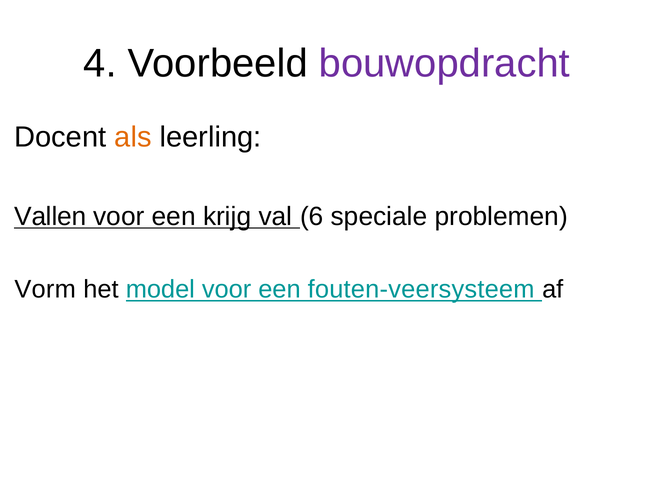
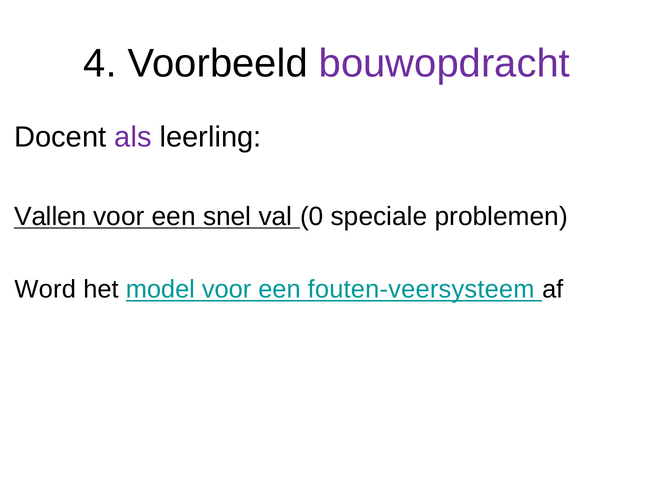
als colour: orange -> purple (133, 137)
krijg: krijg -> snel (227, 216)
6: 6 -> 0 (312, 216)
Vorm: Vorm -> Word (45, 289)
